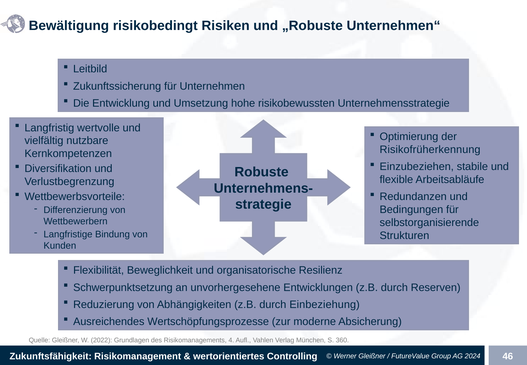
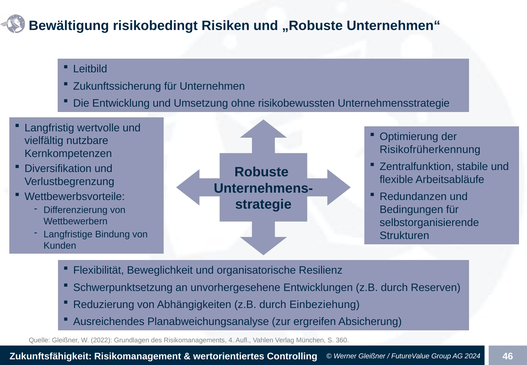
hohe: hohe -> ohne (243, 103)
Einzubeziehen: Einzubeziehen -> Zentralfunktion (417, 167)
Wertschöpfungsprozesse: Wertschöpfungsprozesse -> Planabweichungsanalyse (208, 321)
moderne: moderne -> ergreifen (315, 321)
